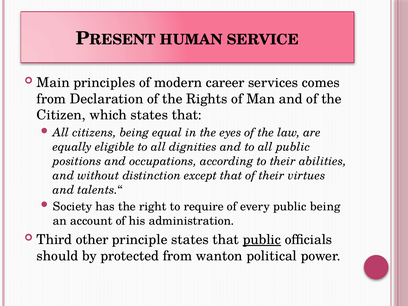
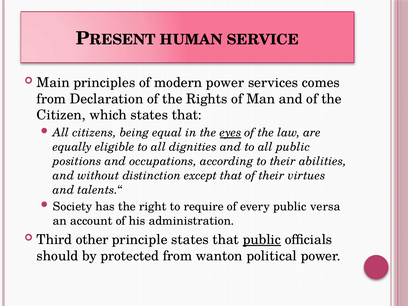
career: career -> power (225, 83)
eyes underline: none -> present (231, 133)
public being: being -> versa (325, 206)
